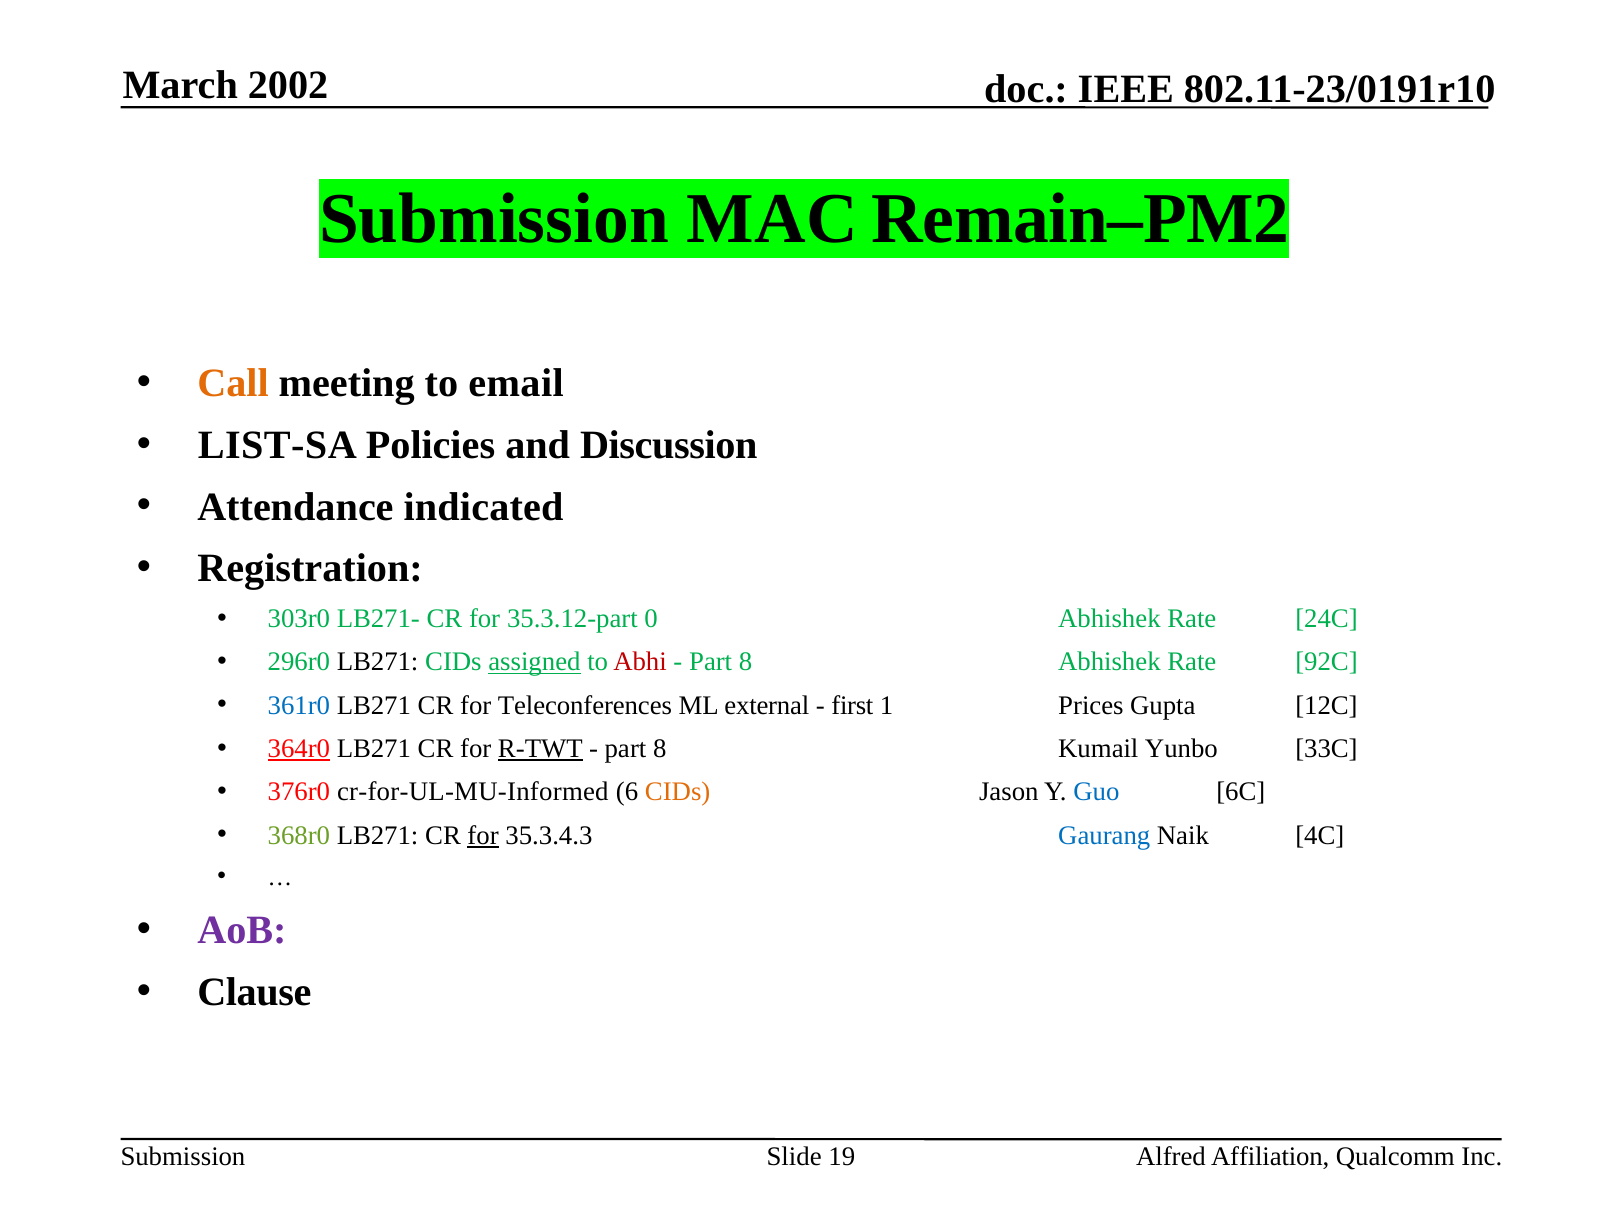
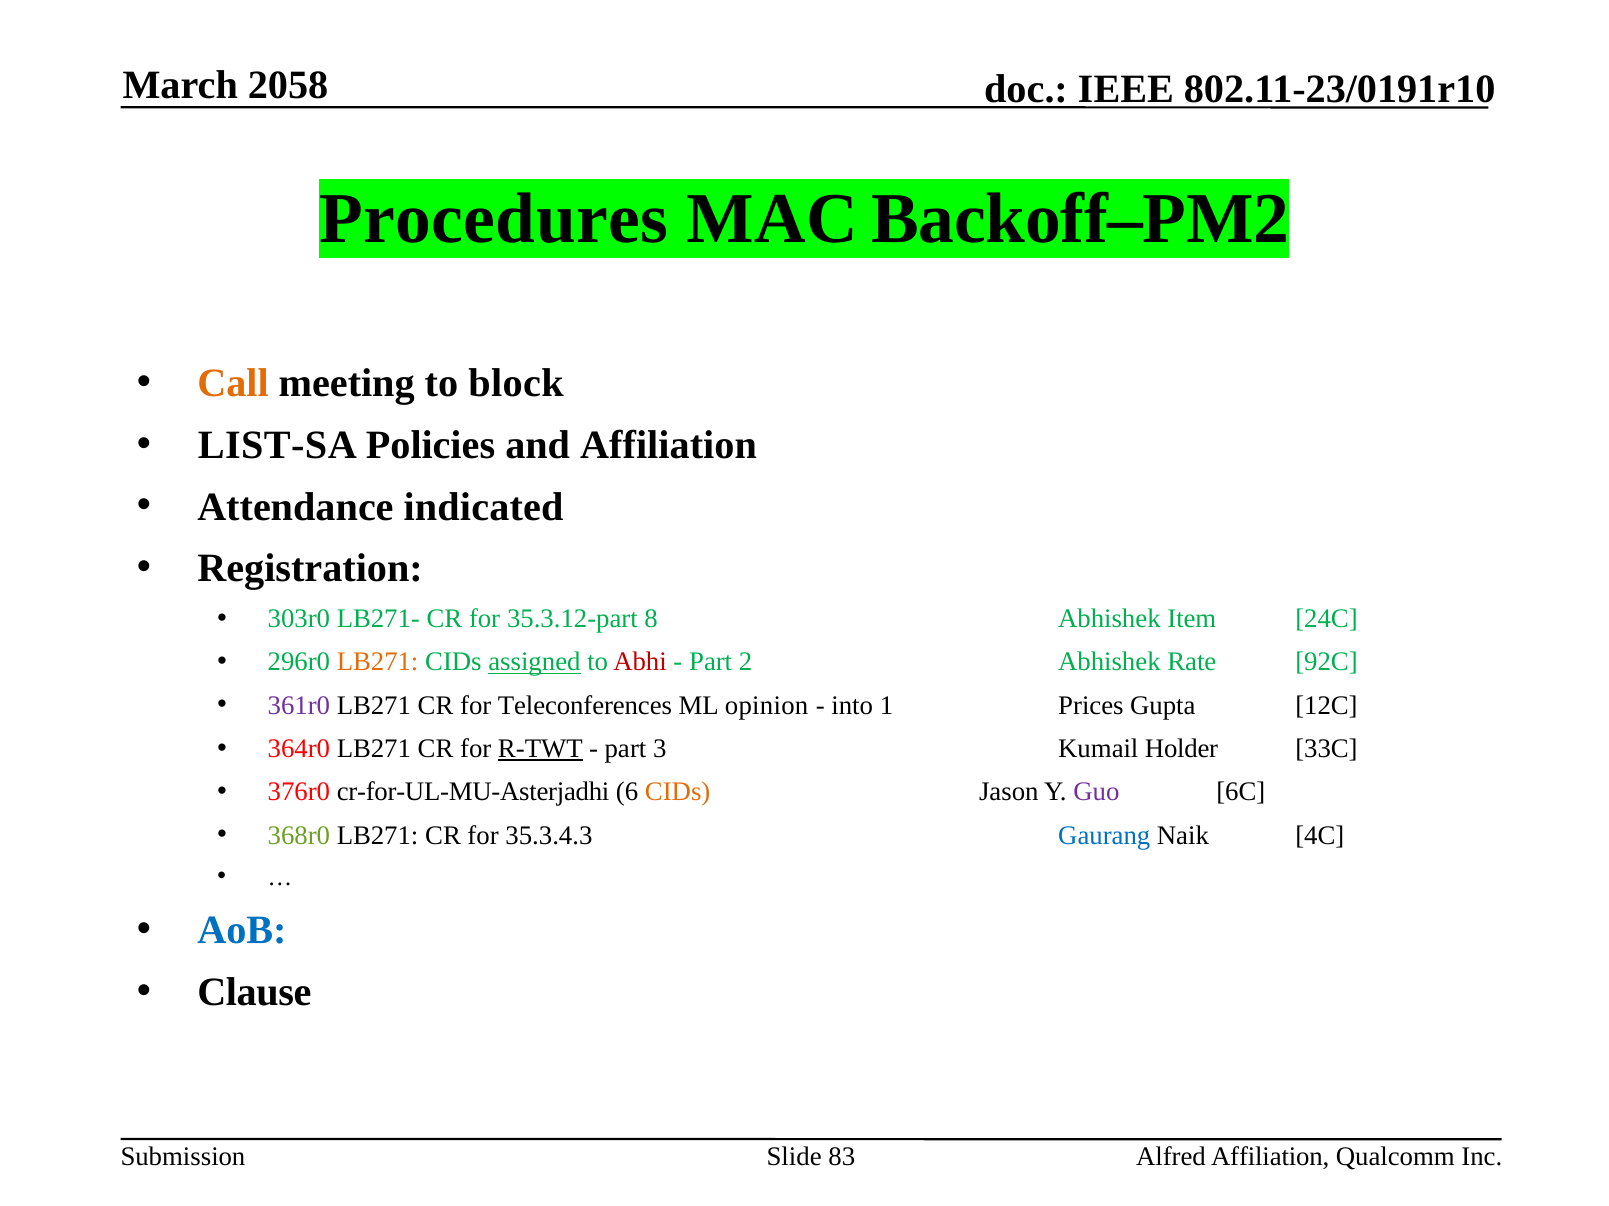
2002: 2002 -> 2058 (288, 85)
Submission: Submission -> Procedures (494, 219)
Remain–PM2: Remain–PM2 -> Backoff–PM2 (1080, 219)
email: email -> block (516, 384)
and Discussion: Discussion -> Affiliation (669, 445)
0: 0 -> 8 (651, 619)
Rate: Rate -> Item (1192, 619)
LB271 colour: black -> orange (378, 663)
8: 8 -> 2 (745, 663)
361r0 colour: blue -> purple (299, 706)
external: external -> opinion (767, 706)
first: first -> into (852, 706)
364r0 underline: present -> none (299, 749)
8: 8 -> 3 (660, 749)
Yunbo: Yunbo -> Holder (1182, 749)
cr-for-UL-MU-Informed: cr-for-UL-MU-Informed -> cr-for-UL-MU-Asterjadhi (473, 792)
Guo colour: blue -> purple (1096, 792)
for underline: present -> none (483, 836)
AoB colour: purple -> blue (242, 931)
19: 19 -> 83 (842, 1157)
